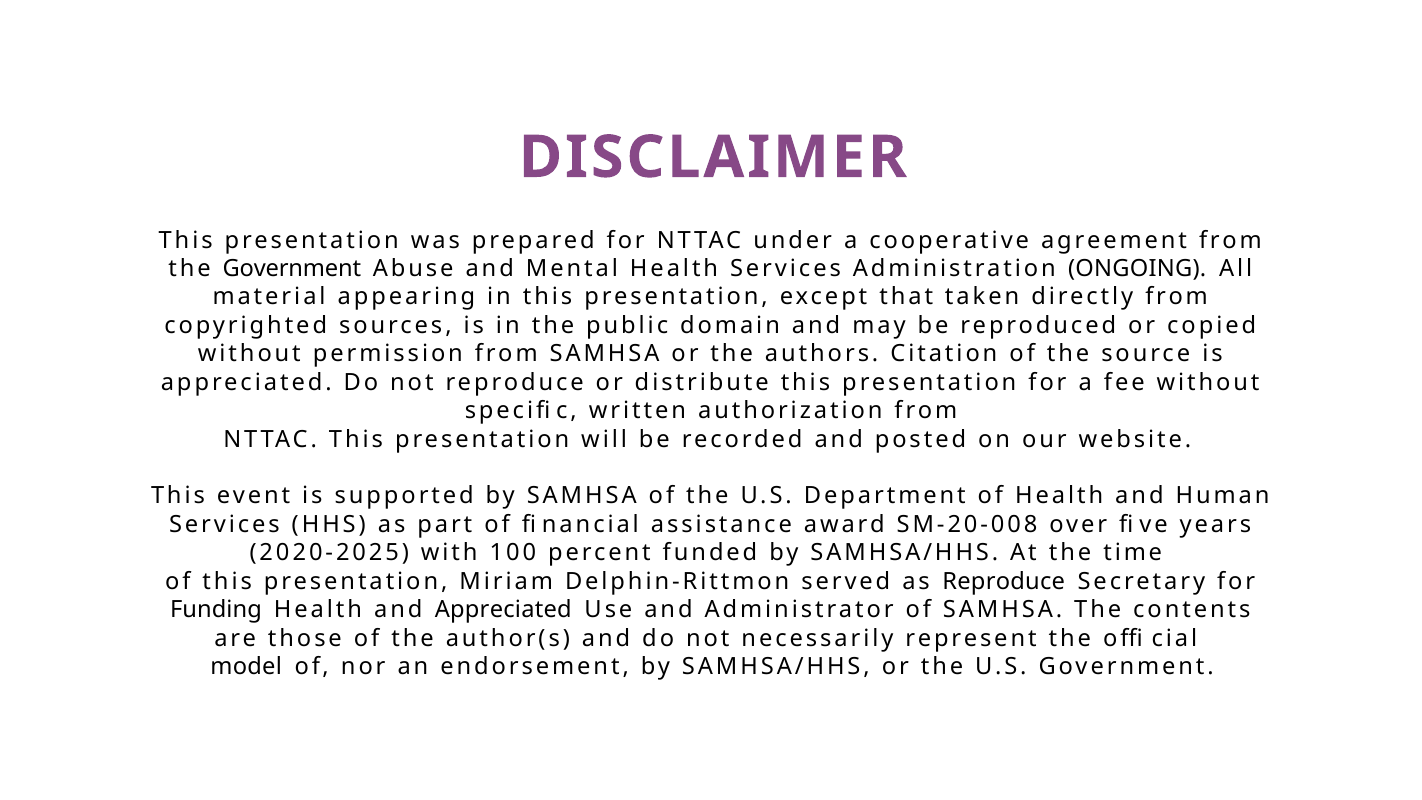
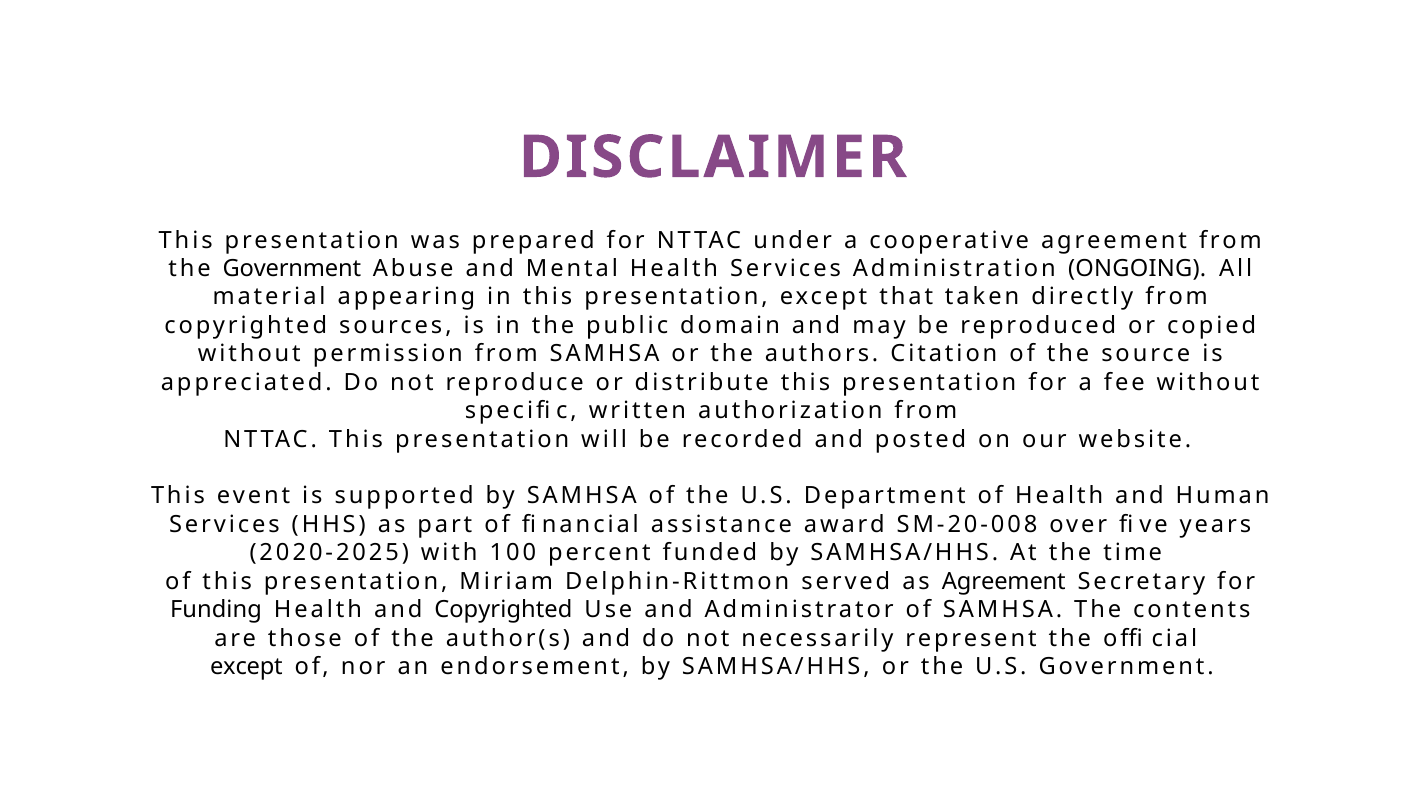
as Reproduce: Reproduce -> Agreement (1004, 581)
and Appreciated: Appreciated -> Copyrighted (503, 610)
model: model -> except (246, 667)
